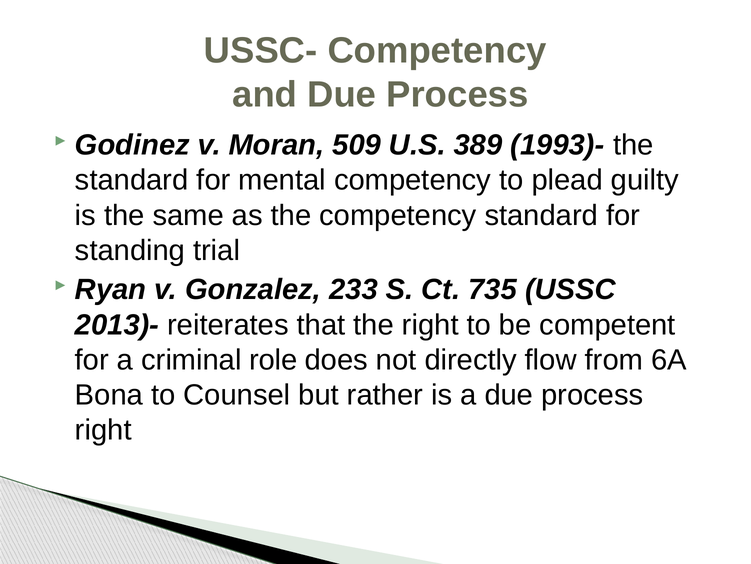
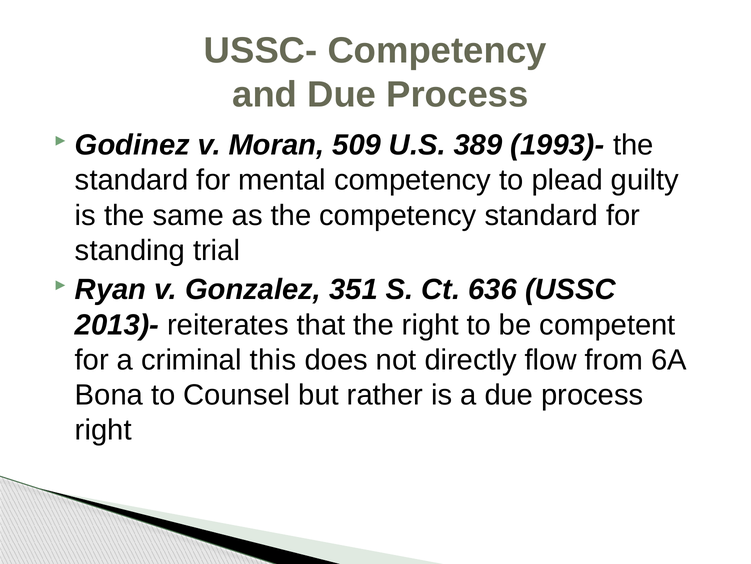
233: 233 -> 351 (353, 289)
735: 735 -> 636 (493, 289)
role: role -> this (273, 360)
